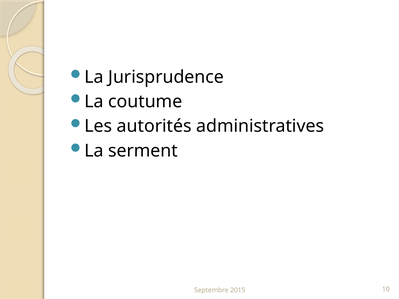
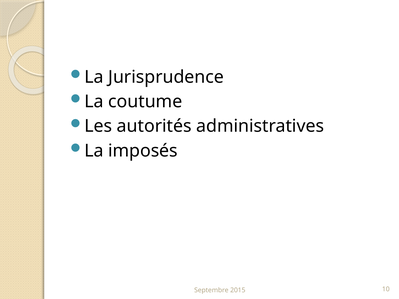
serment: serment -> imposés (143, 151)
